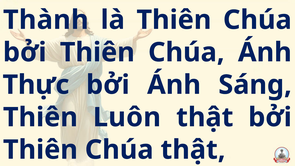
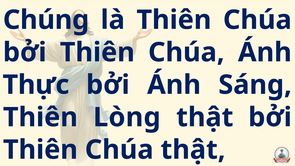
Thành: Thành -> Chúng (46, 20)
Luôn: Luôn -> Lòng (127, 117)
